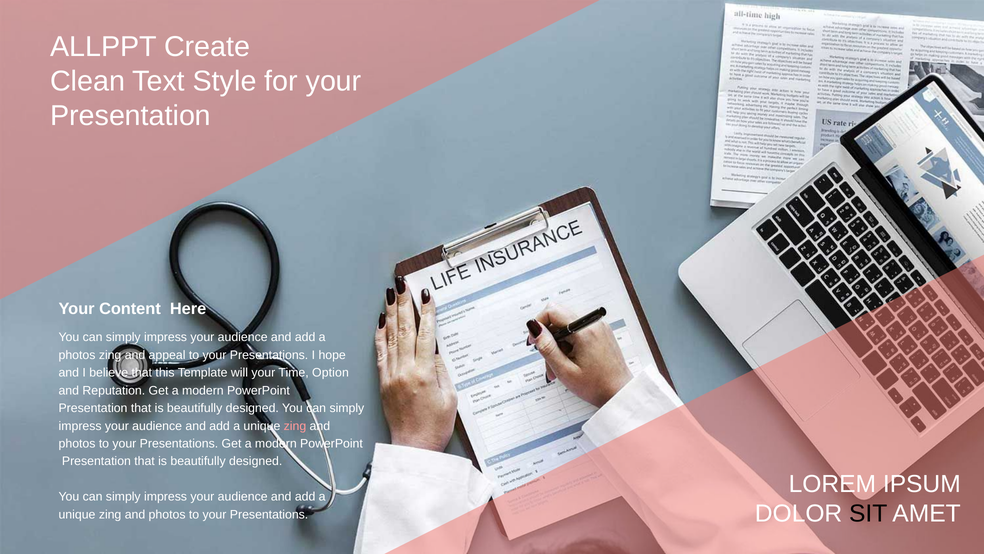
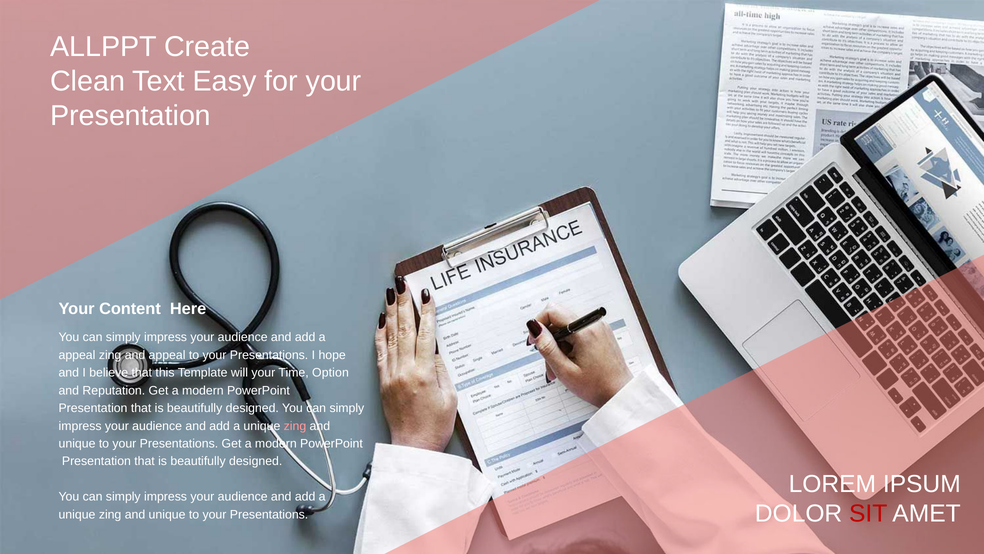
Style: Style -> Easy (225, 81)
photos: photos -> appeal (77, 355)
photos: photos -> unique (77, 443)
SIT colour: black -> red (868, 513)
photos: photos -> unique (167, 514)
